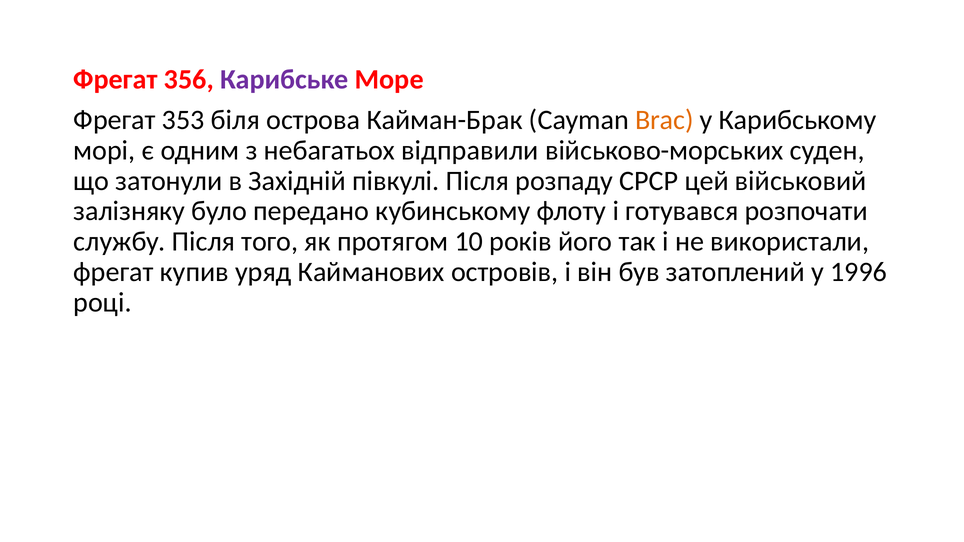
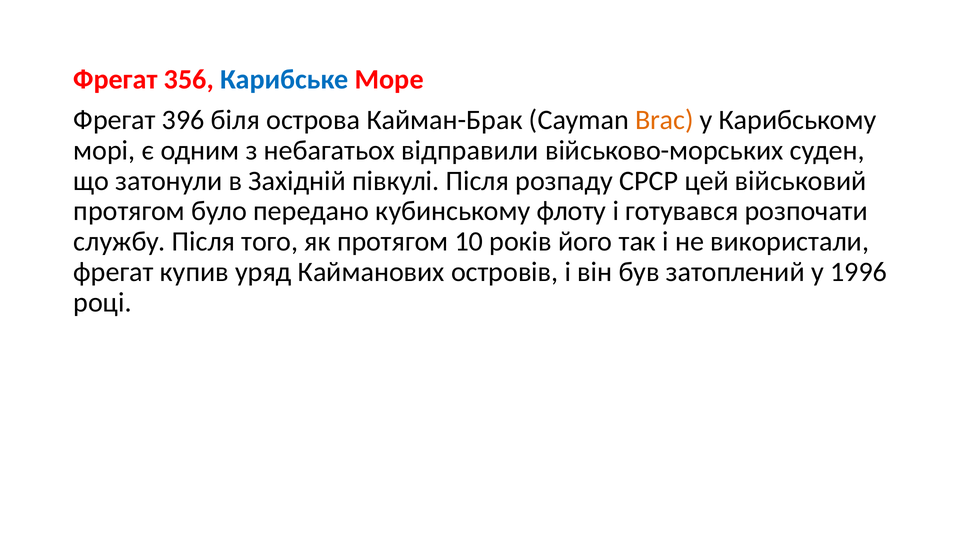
Карибське colour: purple -> blue (284, 80)
353: 353 -> 396 (183, 120)
залізняку: залізняку -> протягом (129, 211)
